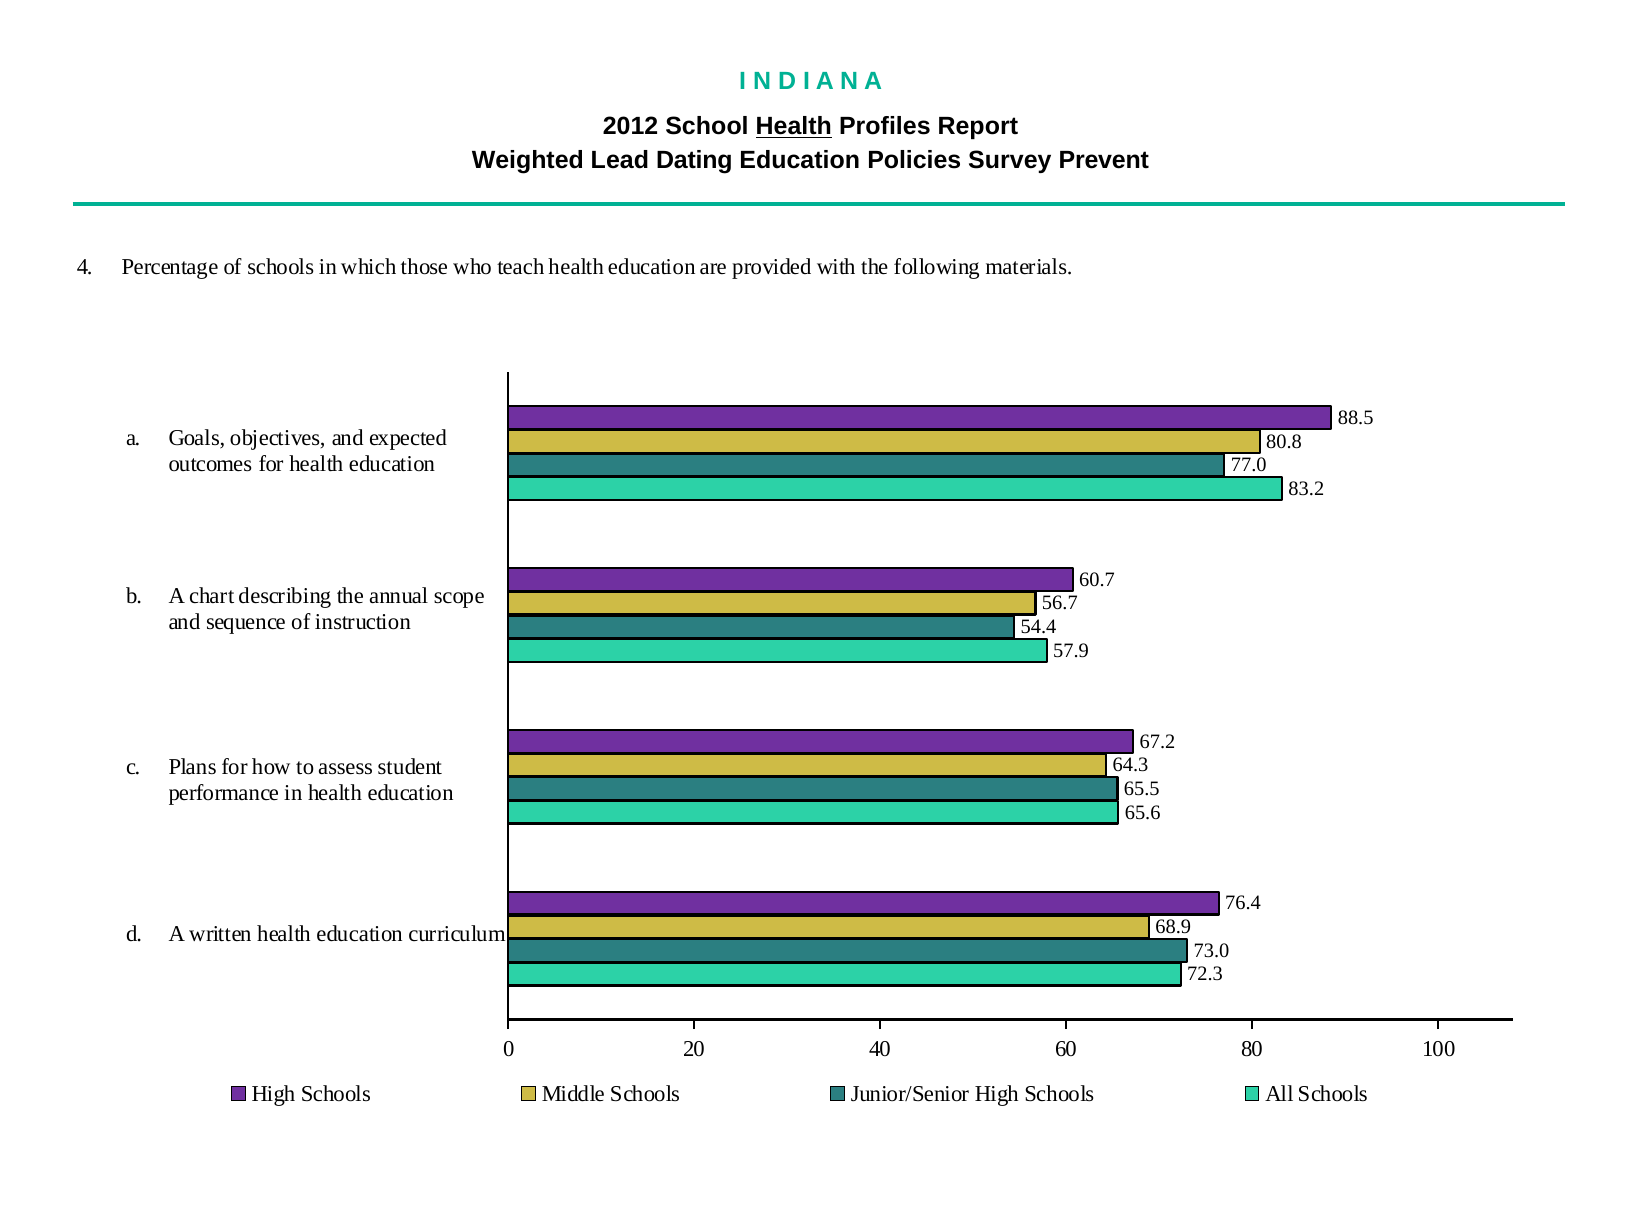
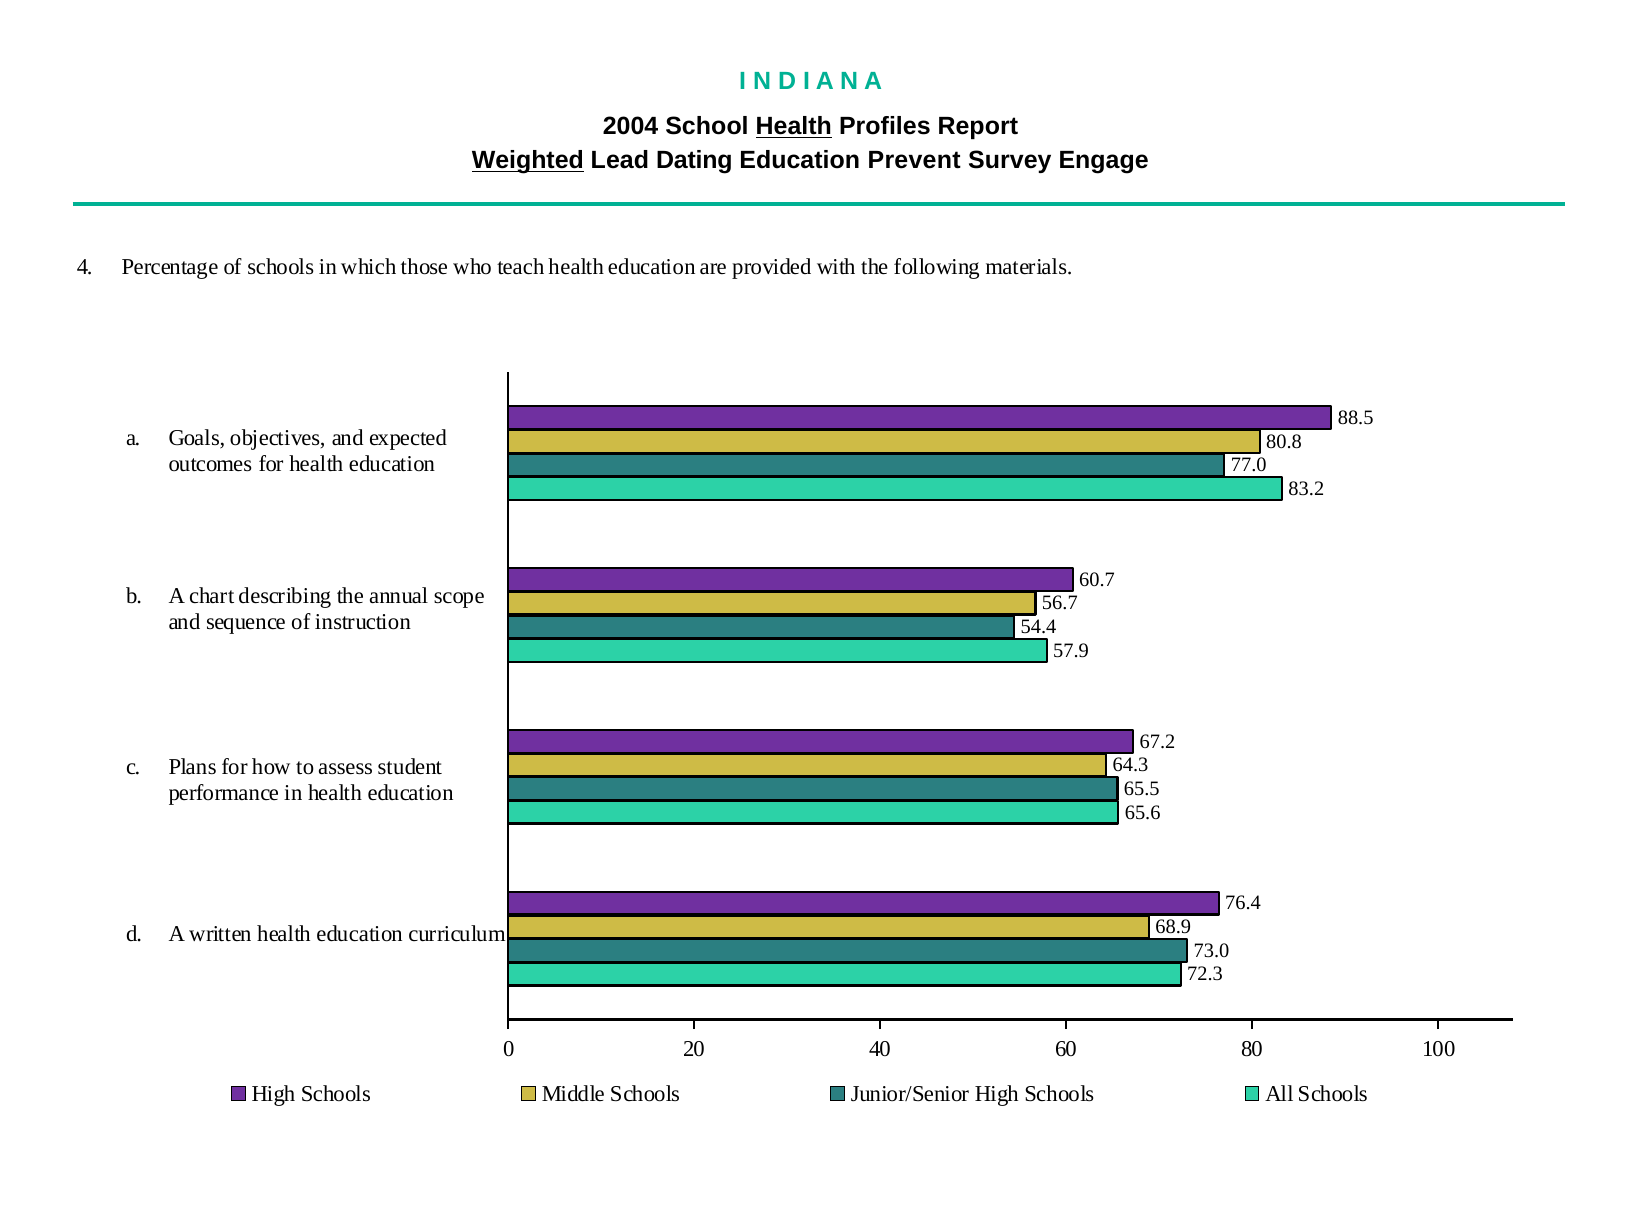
2012: 2012 -> 2004 (631, 127)
Weighted underline: none -> present (528, 161)
Policies: Policies -> Prevent (914, 161)
Prevent: Prevent -> Engage (1104, 161)
